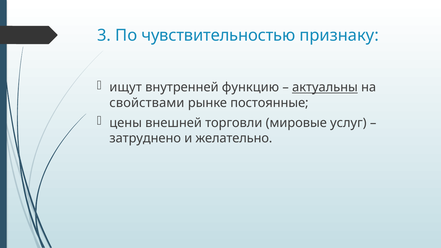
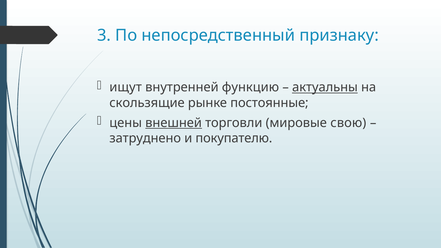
чувствительностью: чувствительностью -> непосредственный (218, 35)
свойствами: свойствами -> скользящие (147, 103)
внешней underline: none -> present (174, 123)
услуг: услуг -> свою (348, 123)
желательно: желательно -> покупателю (234, 138)
